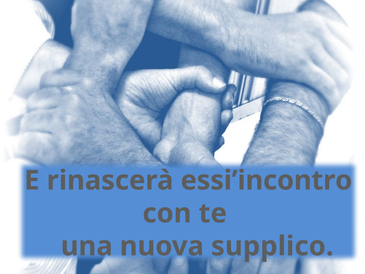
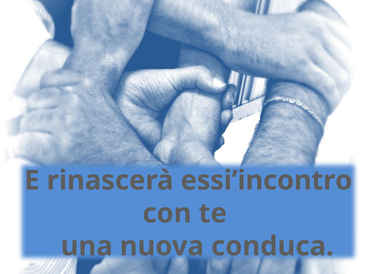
supplico: supplico -> conduca (272, 246)
